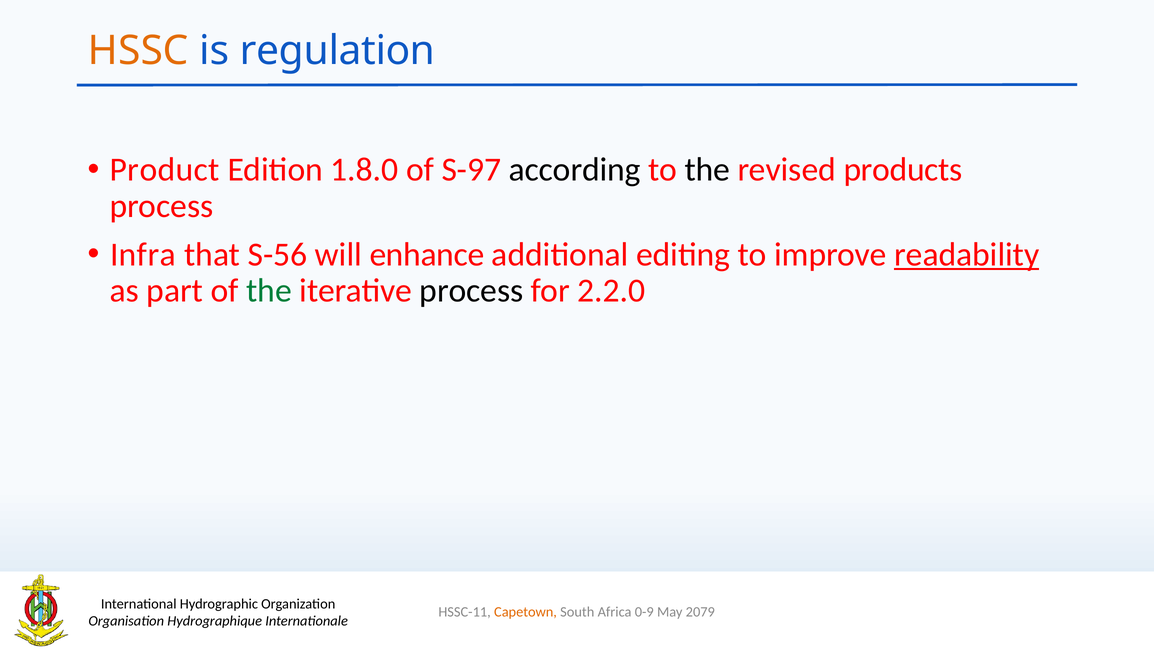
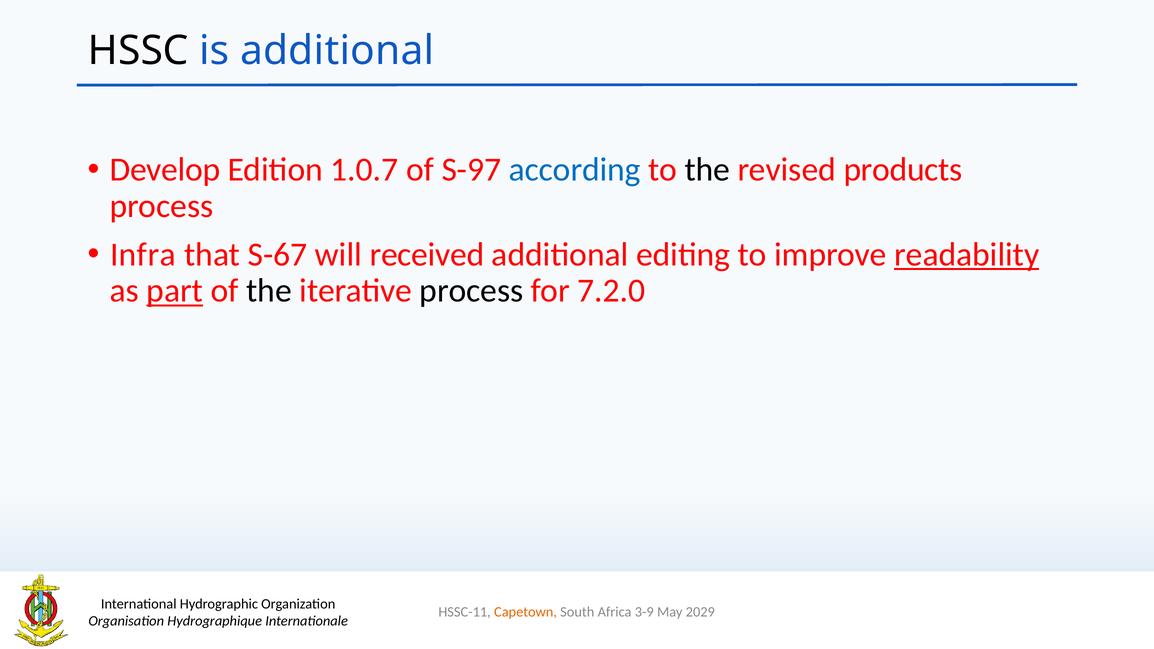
HSSC colour: orange -> black (138, 51)
is regulation: regulation -> additional (337, 51)
Product: Product -> Develop (165, 170)
1.8.0: 1.8.0 -> 1.0.7 (364, 170)
according colour: black -> blue (575, 170)
S-56: S-56 -> S-67 (278, 255)
enhance: enhance -> received (427, 255)
part underline: none -> present (175, 291)
the colour: green -> black (269, 291)
2.2.0: 2.2.0 -> 7.2.0 (611, 291)
0-9: 0-9 -> 3-9 (644, 612)
2079: 2079 -> 2029 (700, 612)
